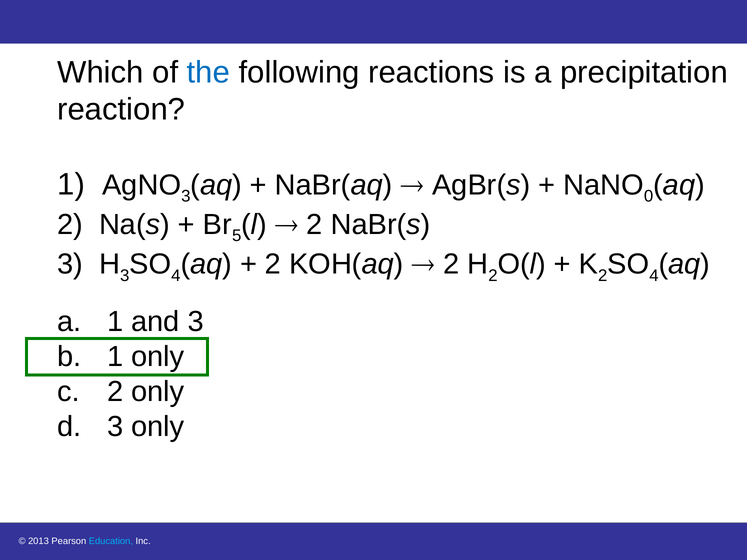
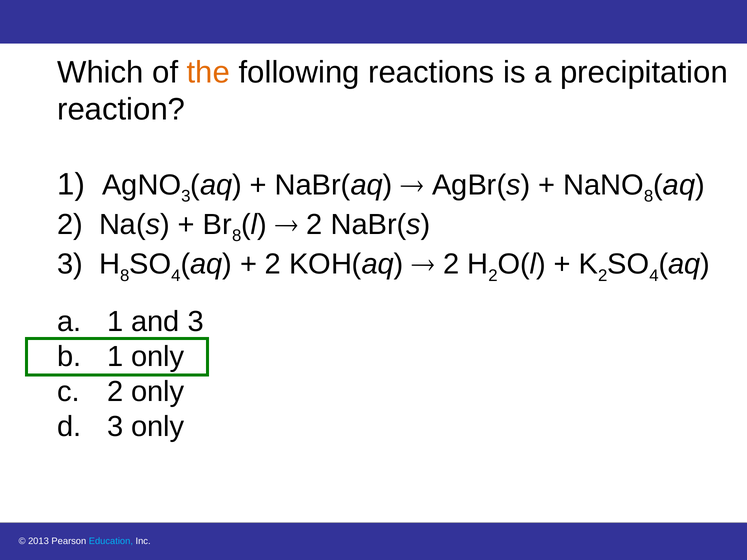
the colour: blue -> orange (208, 72)
0: 0 -> 8 (649, 196)
5: 5 -> 8 (237, 236)
3: 3 -> 8 (125, 276)
